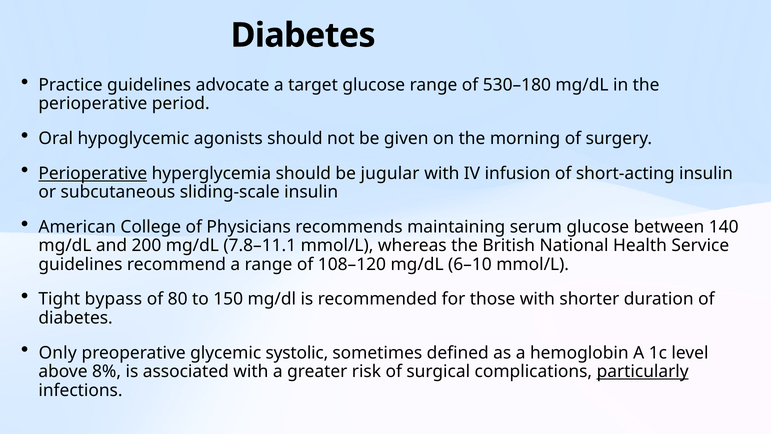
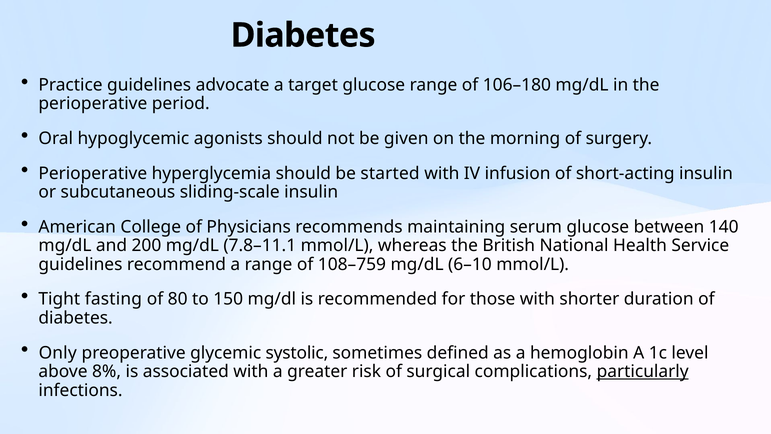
530–180: 530–180 -> 106–180 (517, 85)
Perioperative underline: present -> none (93, 173)
jugular: jugular -> started (390, 173)
108–120: 108–120 -> 108–759 (352, 264)
bypass: bypass -> fasting (113, 299)
